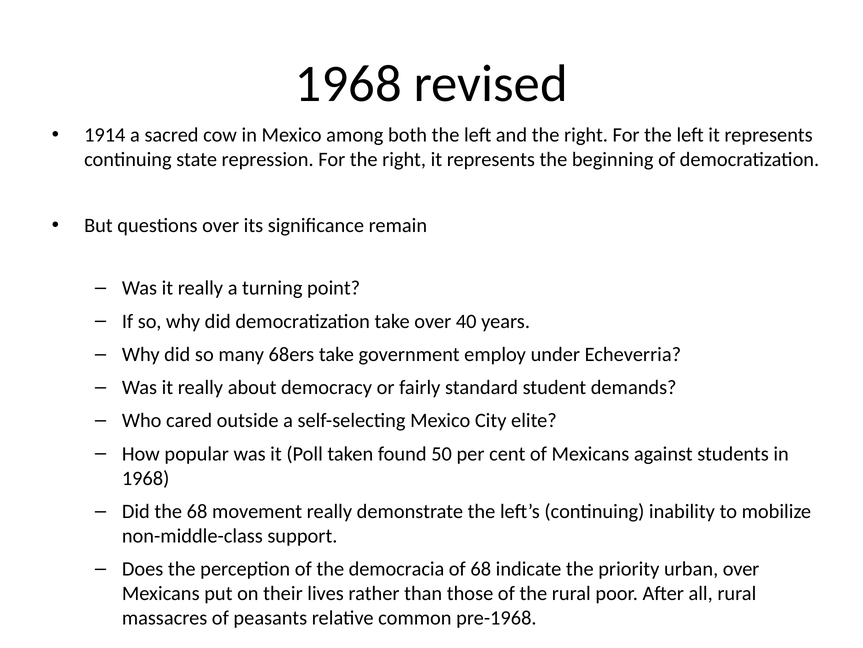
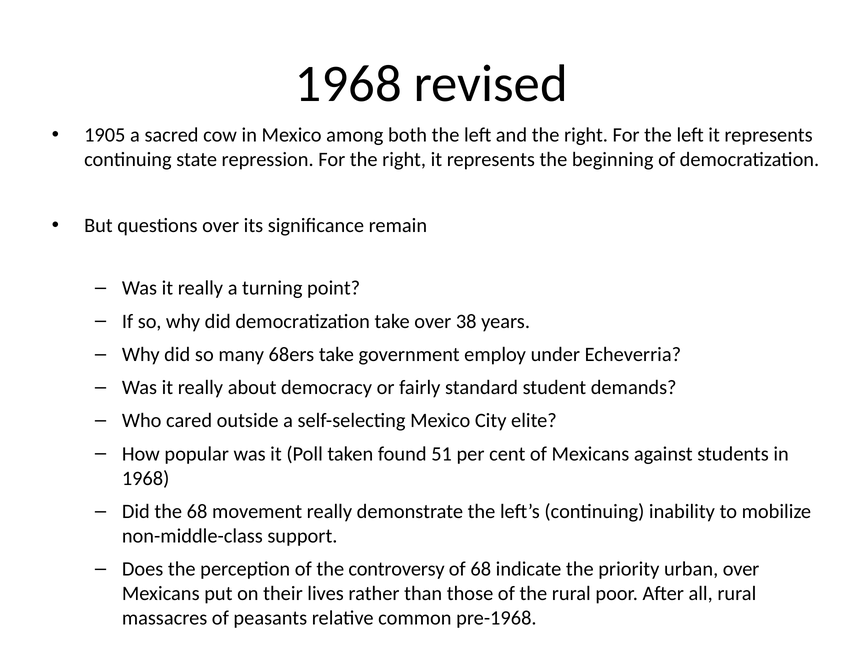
1914: 1914 -> 1905 (105, 135)
40: 40 -> 38 (466, 321)
50: 50 -> 51 (442, 453)
democracia: democracia -> controversy (397, 568)
